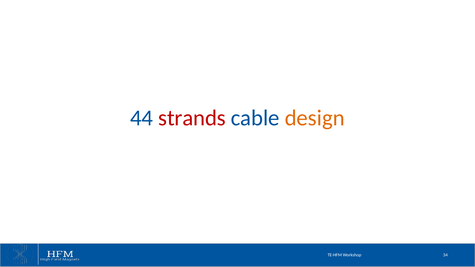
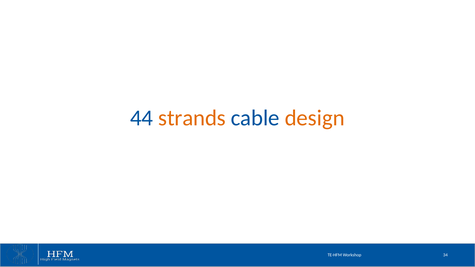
strands colour: red -> orange (192, 118)
